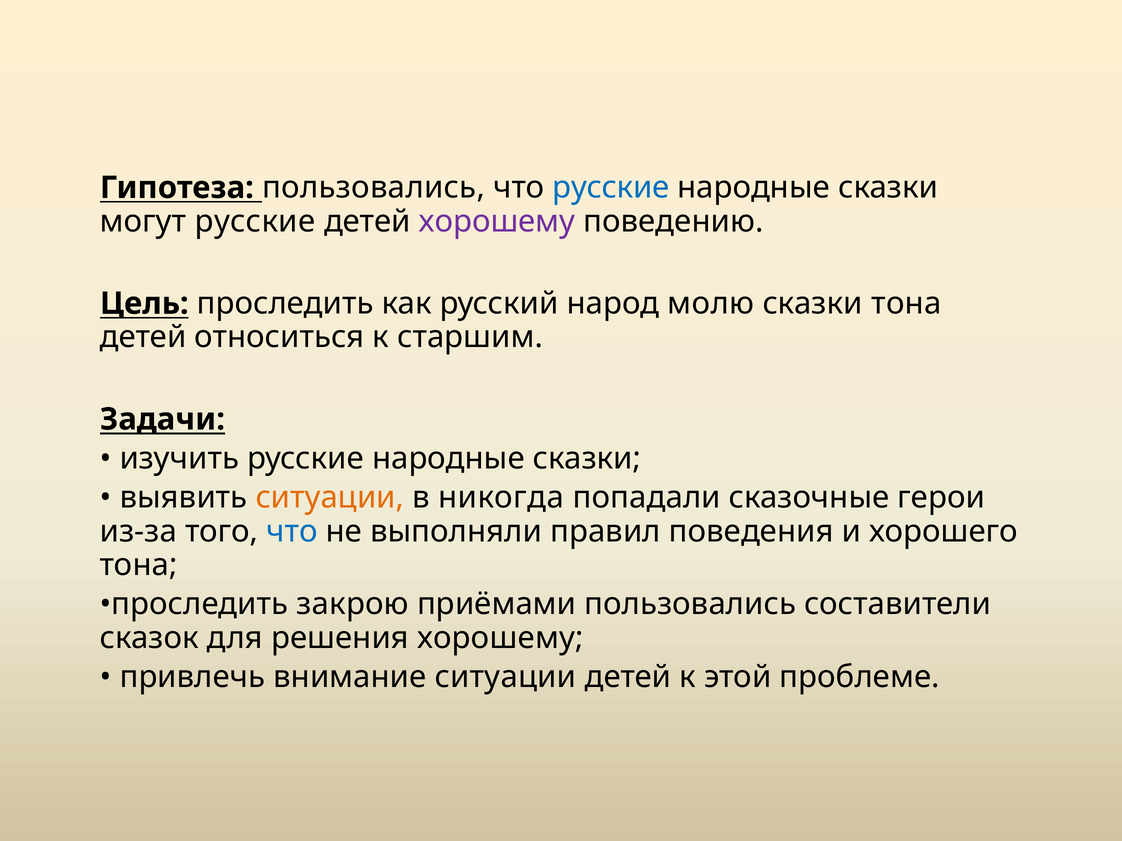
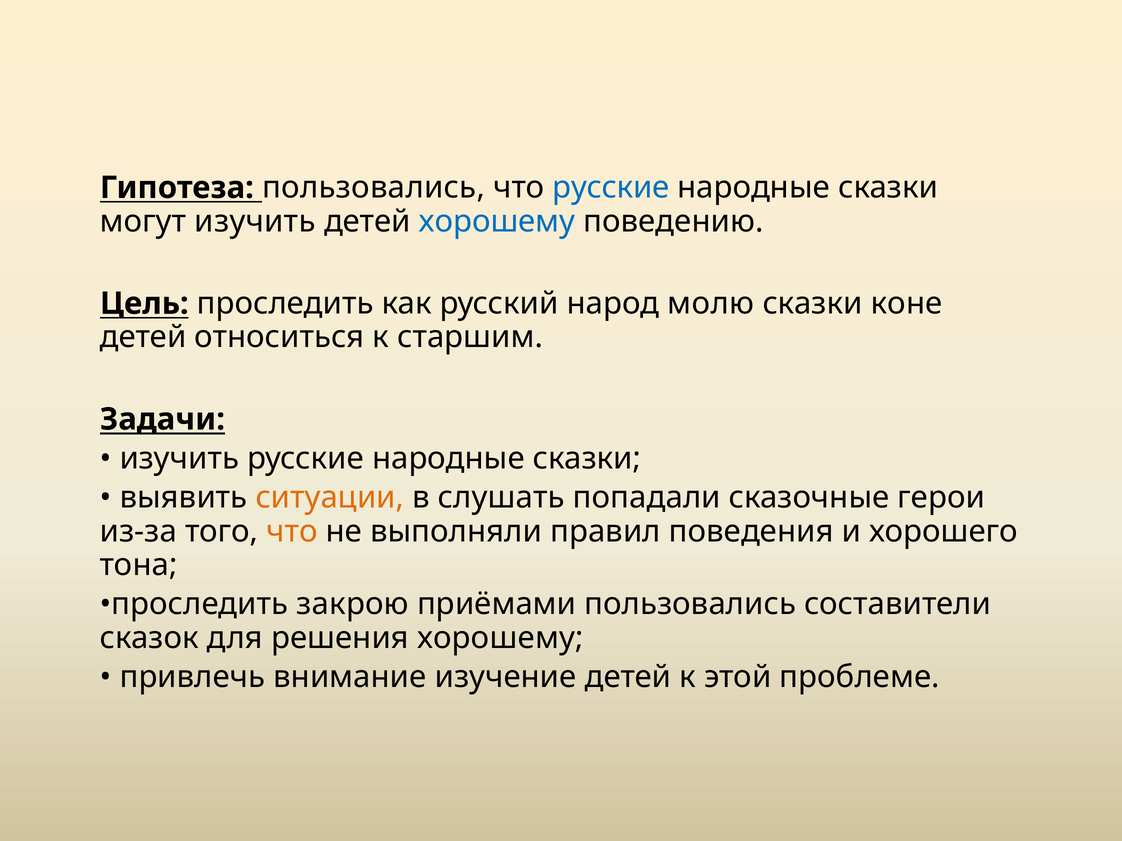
могут русские: русские -> изучить (255, 221)
хорошему colour: purple -> blue (497, 221)
сказки тона: тона -> коне (907, 304)
никогда: никогда -> слушать (501, 498)
что colour: blue -> orange (292, 532)
внимание ситуации: ситуации -> изучение (506, 677)
